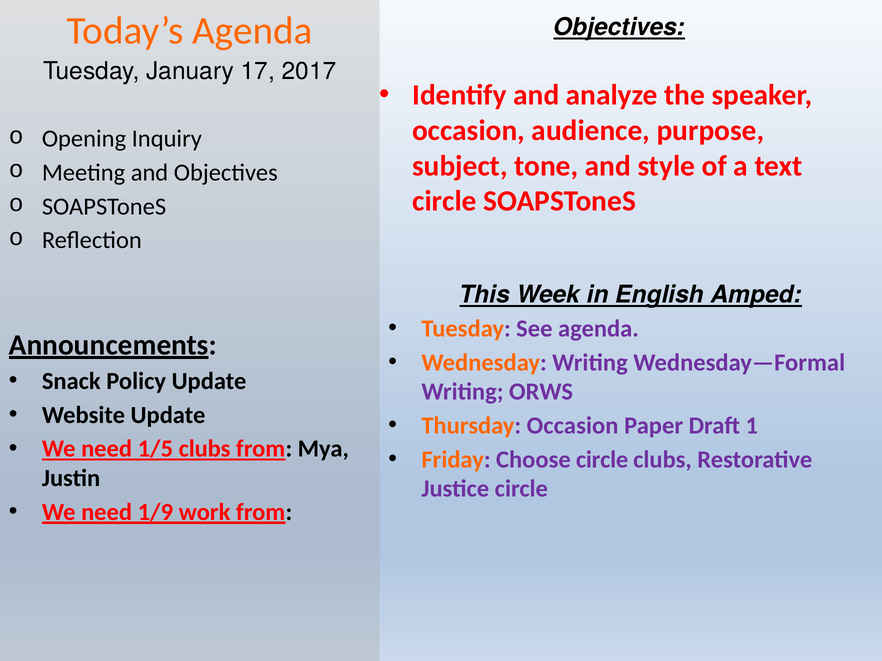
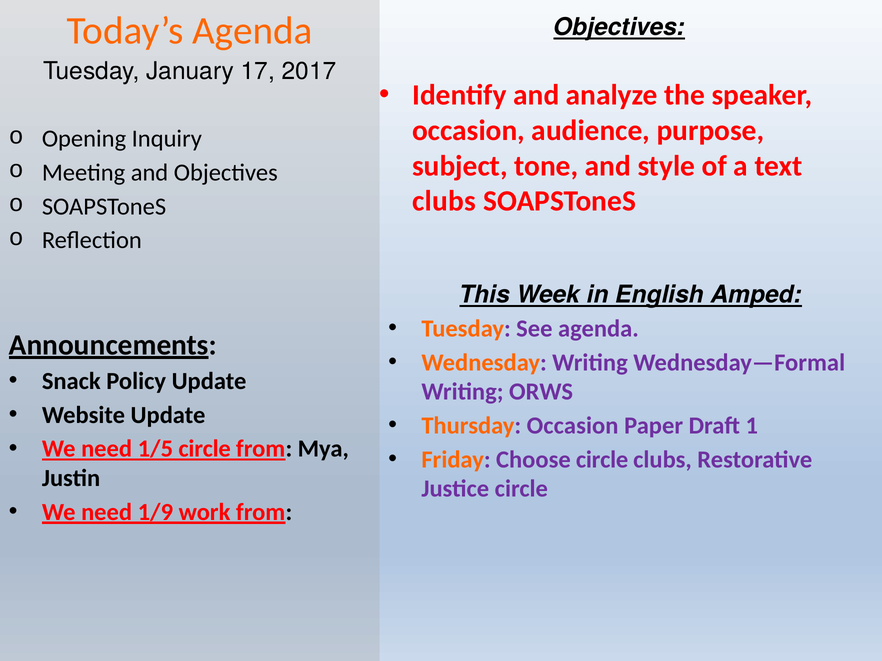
circle: circle -> clubs (444, 201)
1/5 clubs: clubs -> circle (205, 449)
